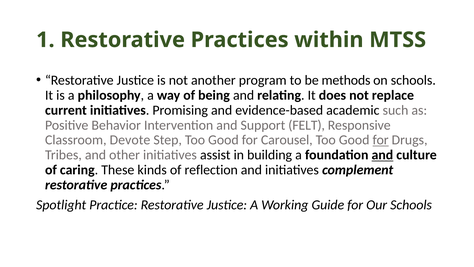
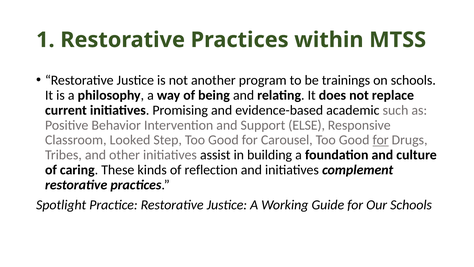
methods: methods -> trainings (346, 80)
FELT: FELT -> ELSE (307, 125)
Devote: Devote -> Looked (130, 140)
and underline: present -> none (382, 155)
